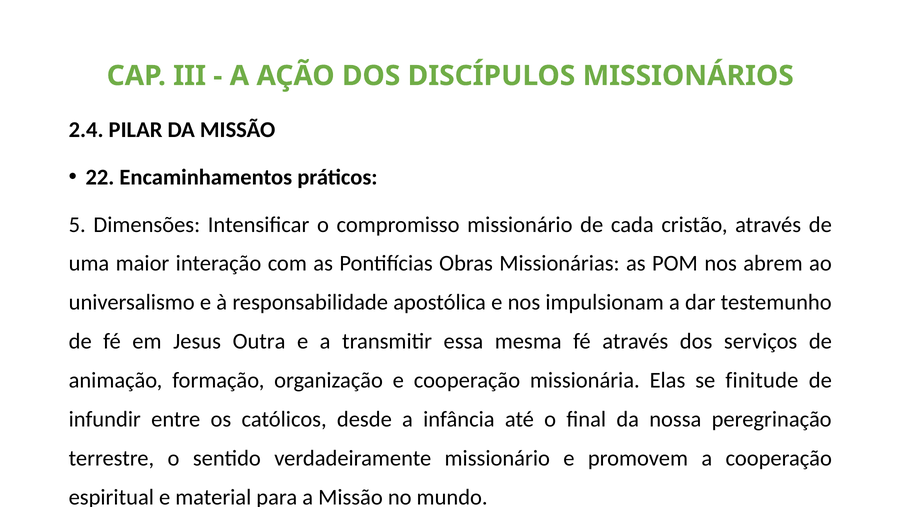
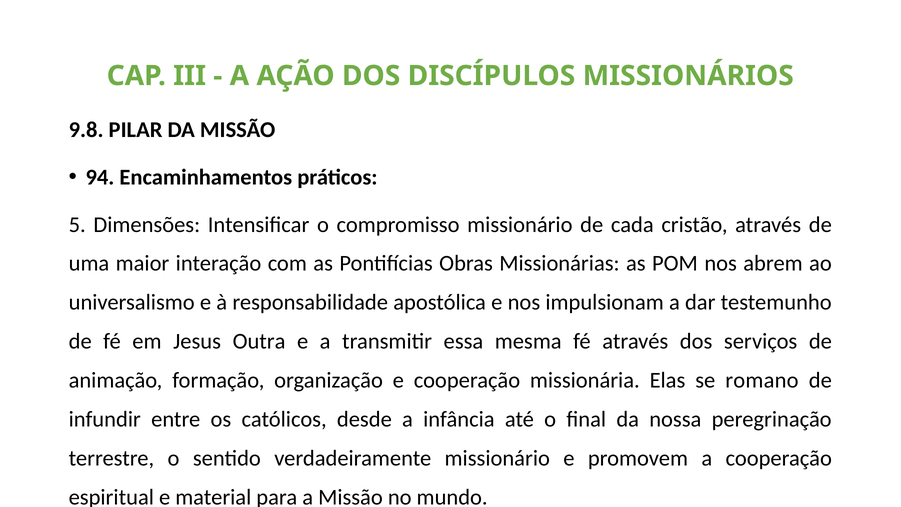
2.4: 2.4 -> 9.8 (86, 130)
22: 22 -> 94 (100, 177)
finitude: finitude -> romano (762, 380)
